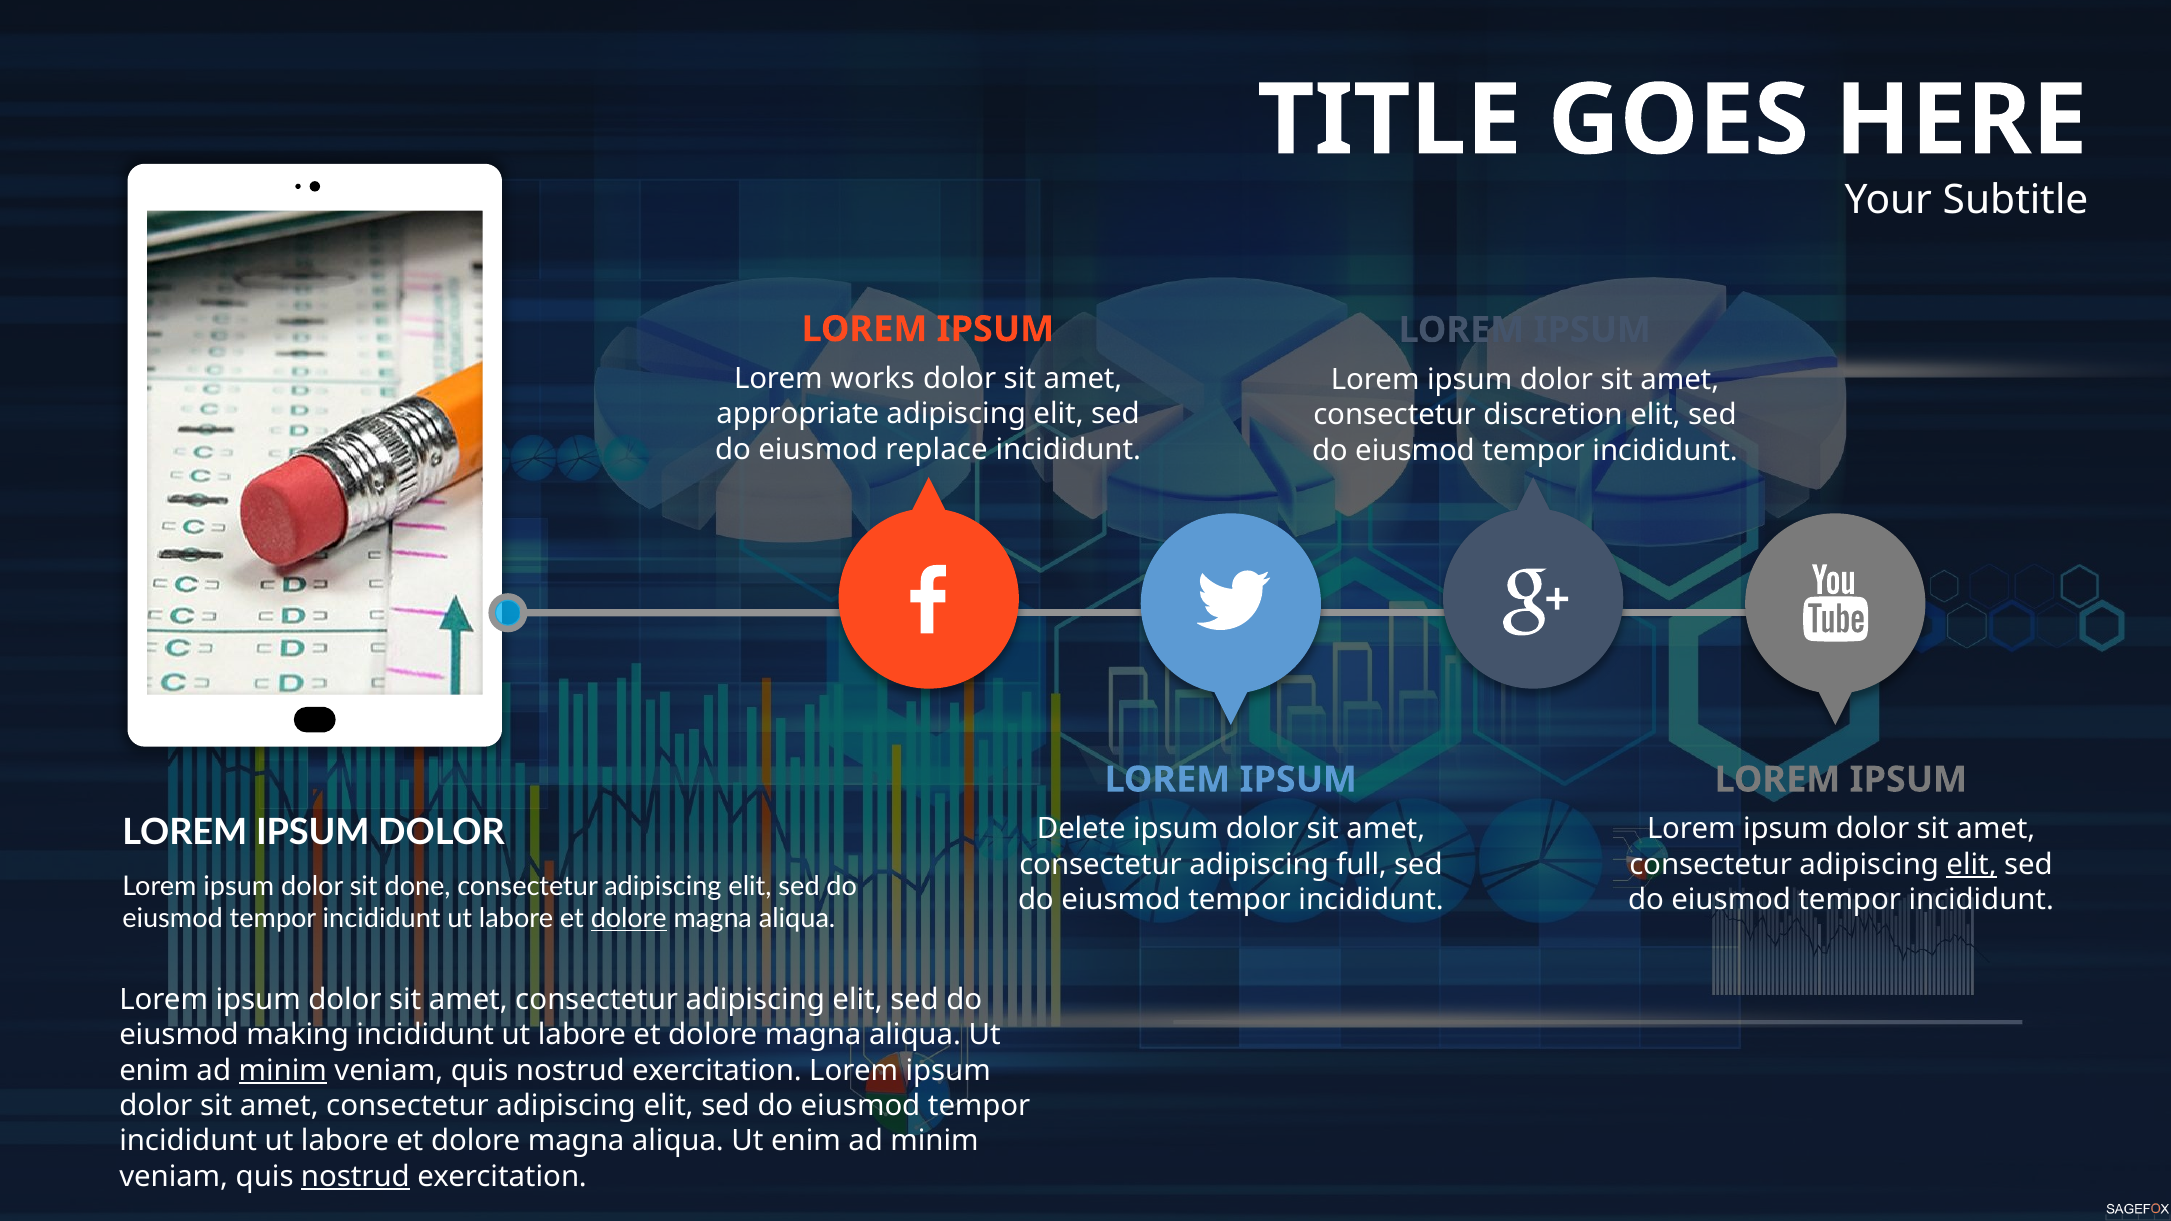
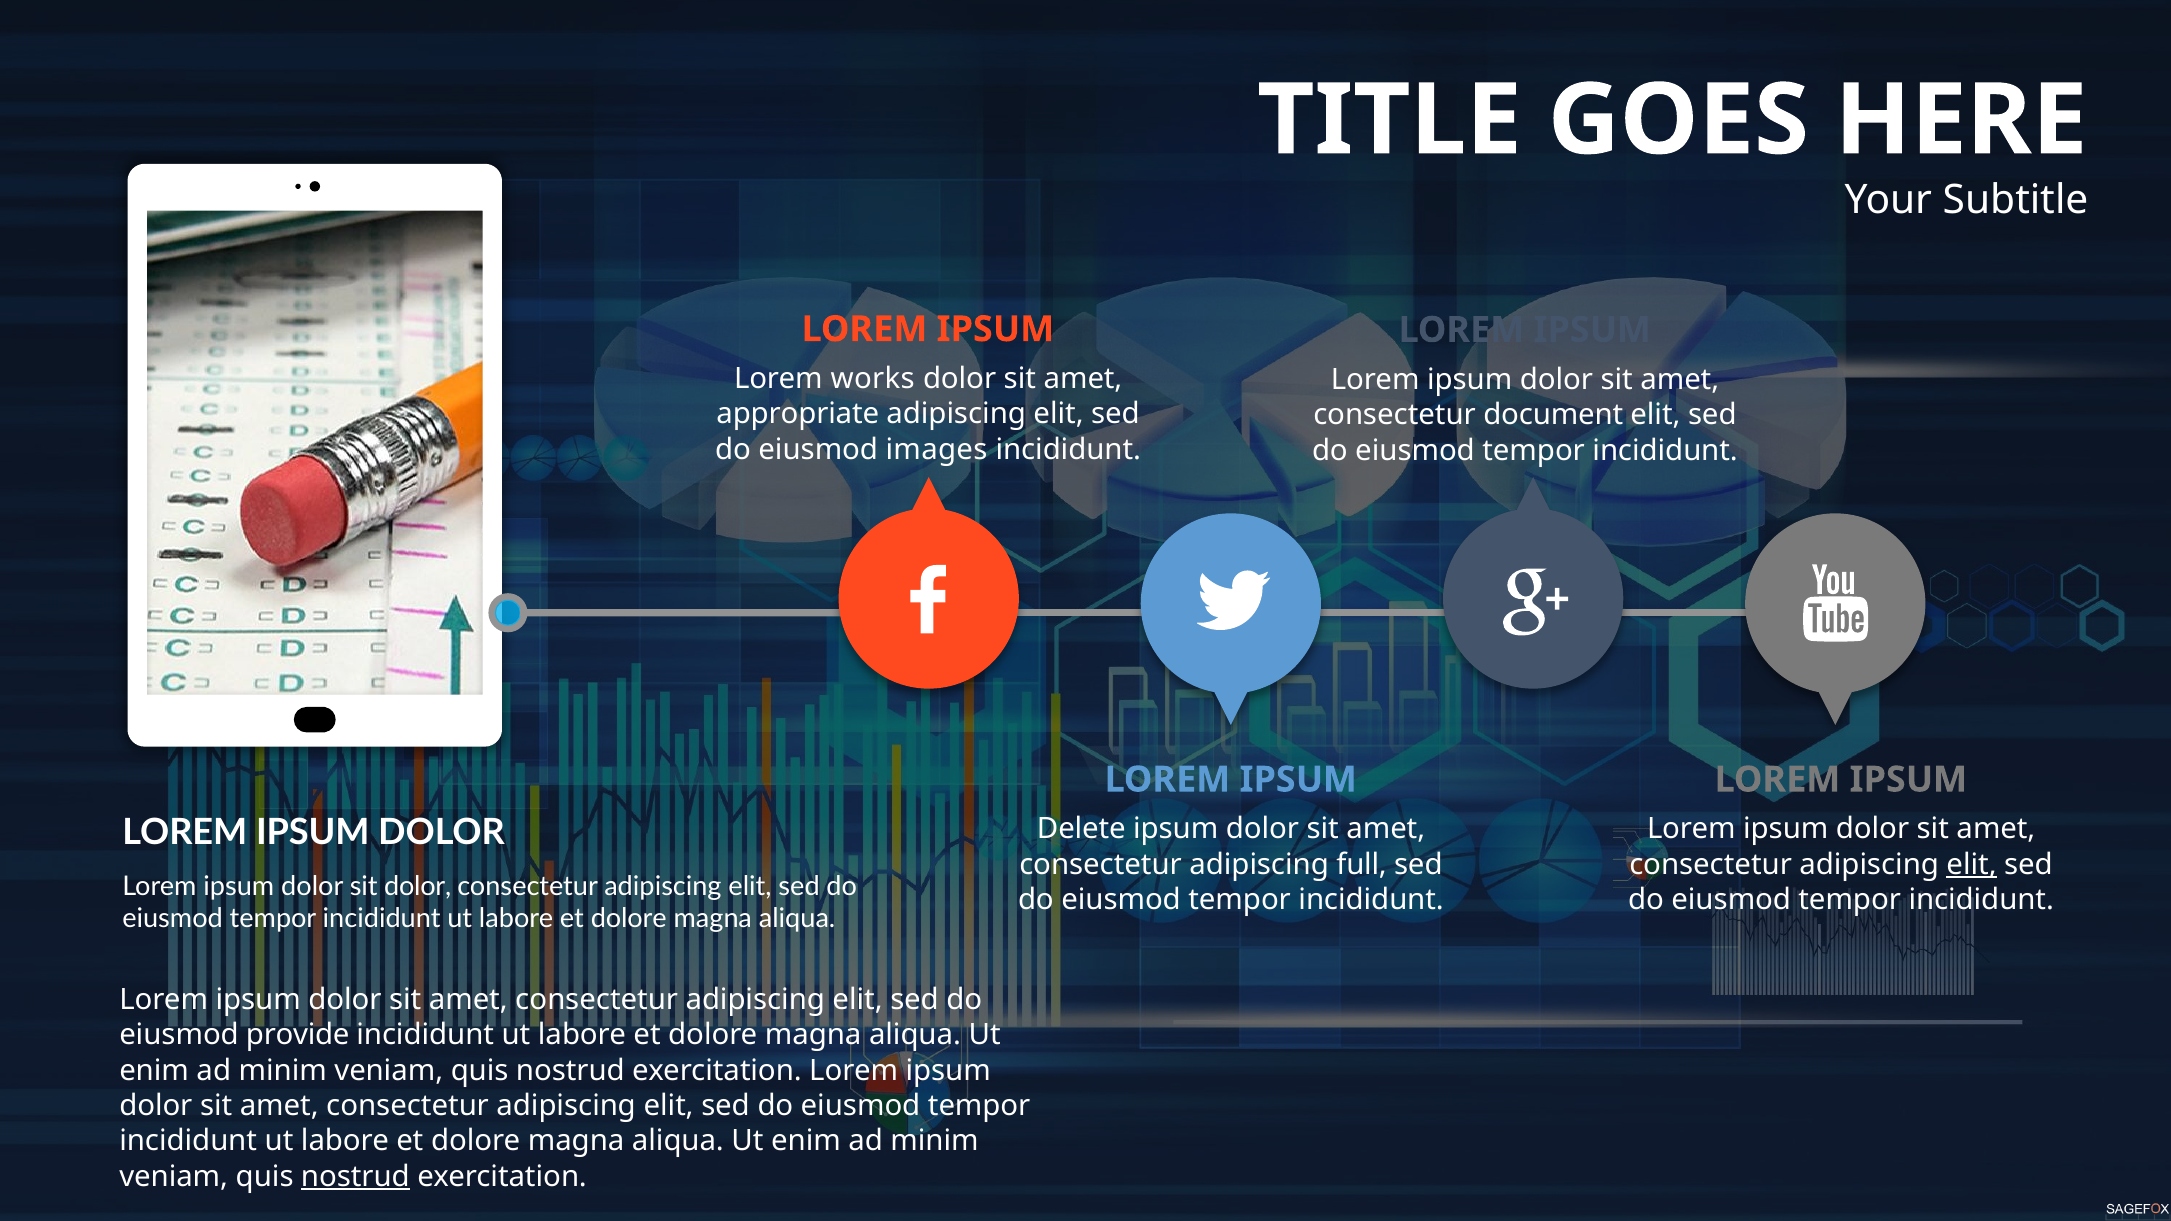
discretion: discretion -> document (1553, 415)
replace: replace -> images (937, 450)
sit done: done -> dolor (418, 887)
dolore underline: present -> none (629, 919)
making: making -> provide (298, 1035)
minim underline: present -> none (283, 1071)
